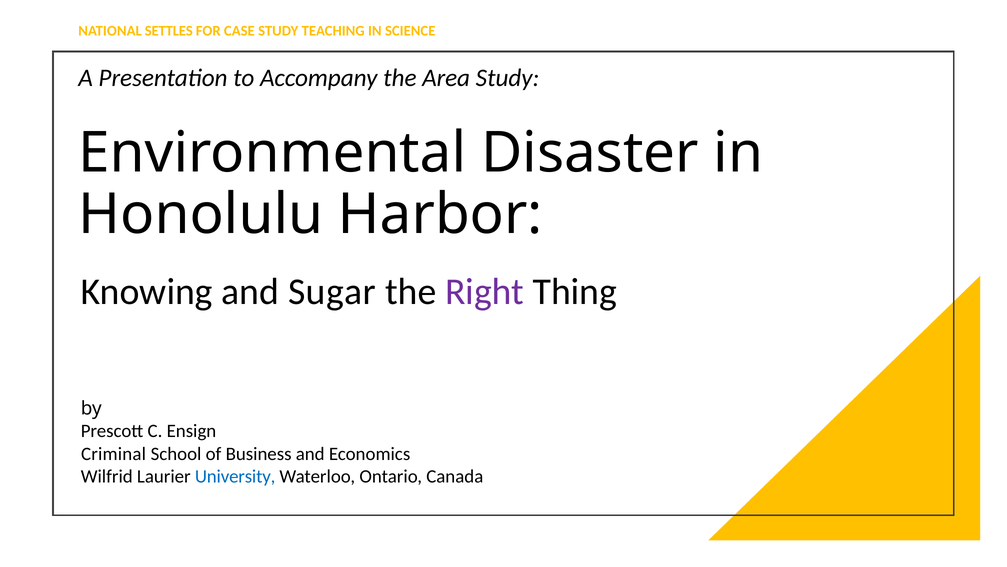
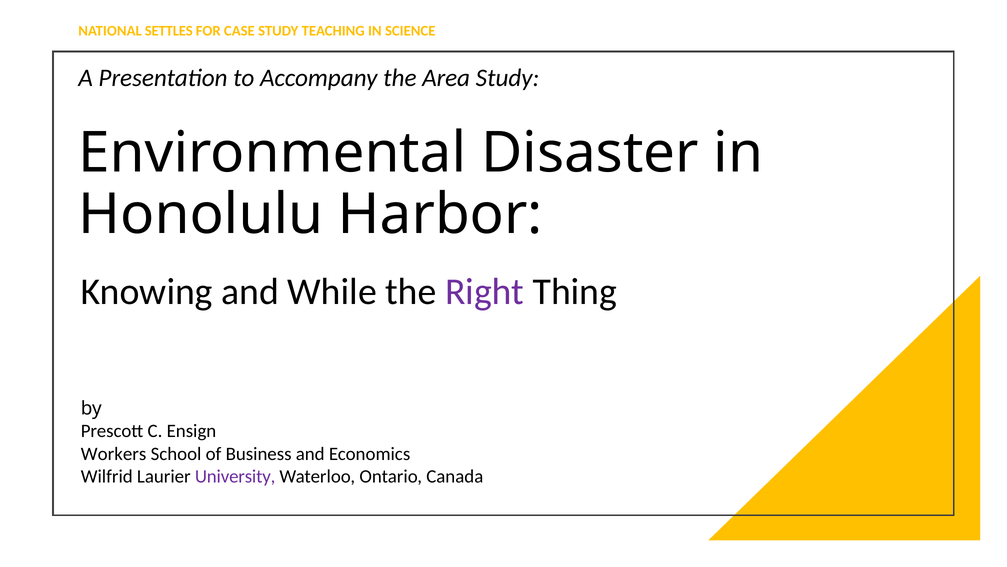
Sugar: Sugar -> While (332, 291)
Criminal: Criminal -> Workers (114, 453)
University colour: blue -> purple (235, 476)
